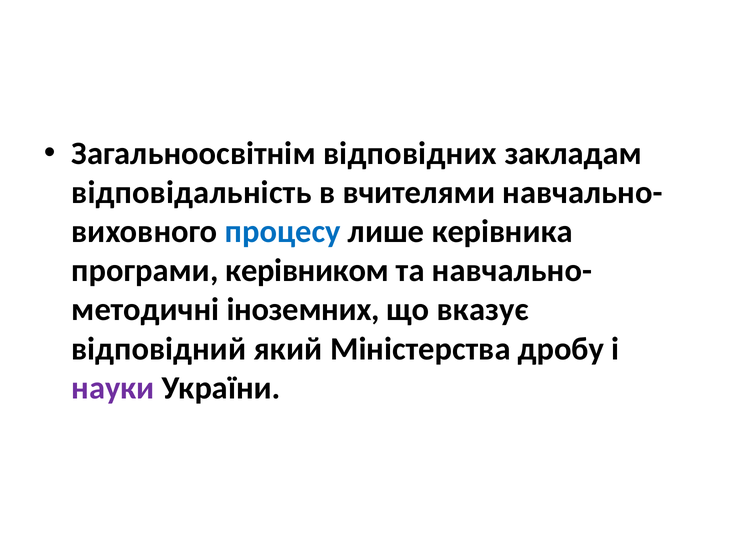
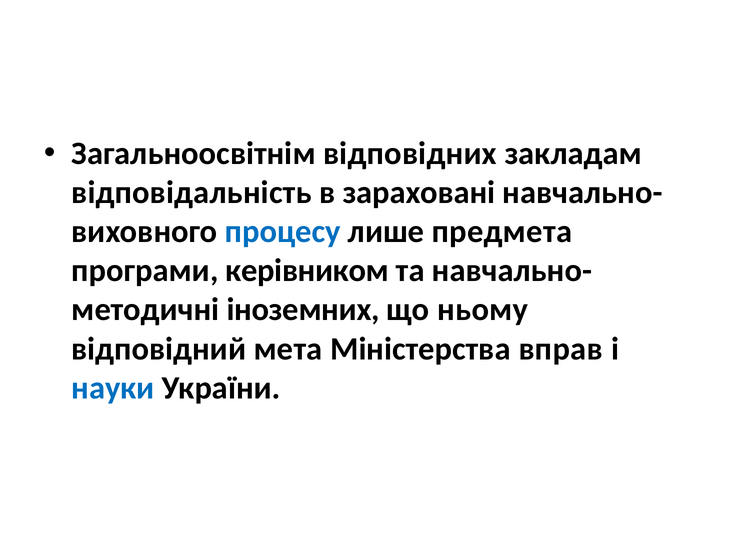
вчителями: вчителями -> зараховані (419, 193)
керівника: керівника -> предмета (502, 232)
вказує: вказує -> ньому (483, 310)
який: який -> мета (288, 349)
дробу: дробу -> вправ (561, 349)
науки colour: purple -> blue (113, 388)
